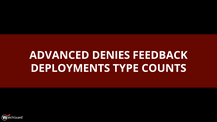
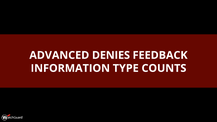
DEPLOYMENTS: DEPLOYMENTS -> INFORMATION (70, 68)
